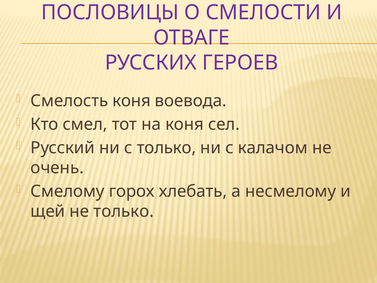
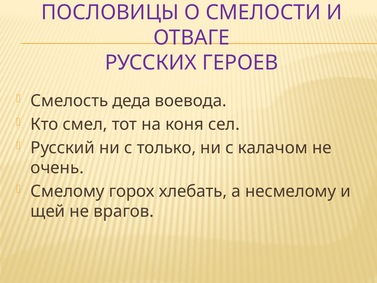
Смелость коня: коня -> деда (132, 101)
не только: только -> врагов (124, 211)
